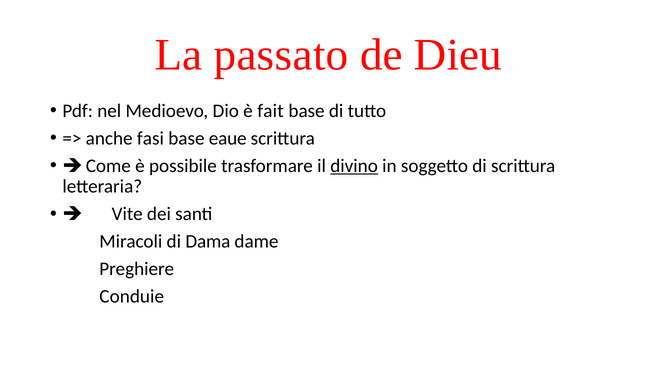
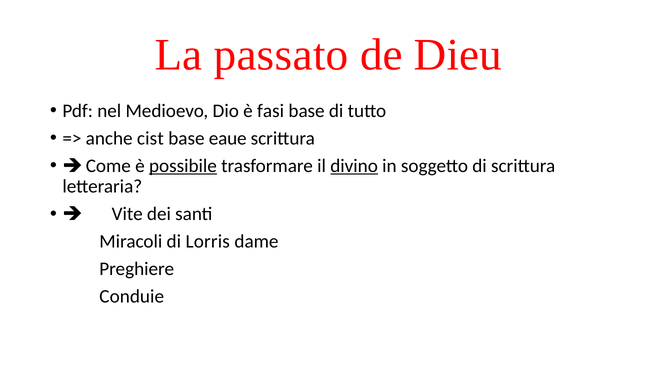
fait: fait -> fasi (271, 111)
fasi: fasi -> cist (150, 139)
possibile underline: none -> present (183, 166)
Dama: Dama -> Lorris (208, 242)
